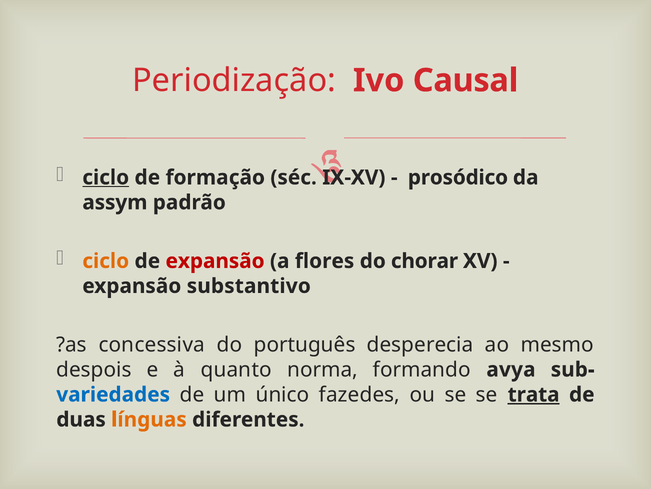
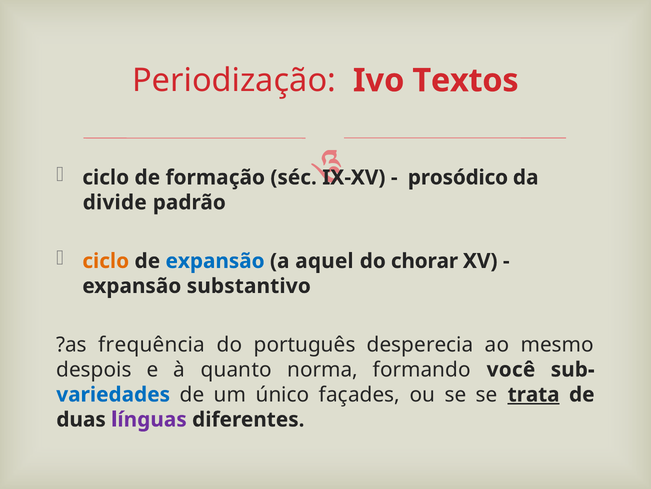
Causal: Causal -> Textos (466, 80)
ciclo underline: present -> none (106, 177)
assym: assym -> divide (115, 202)
expansão colour: red -> blue (215, 261)
flores: flores -> aquel (324, 261)
concessiva: concessiva -> frequência (152, 344)
avya: avya -> você (511, 369)
fazedes: fazedes -> façades (360, 394)
línguas colour: orange -> purple (149, 419)
